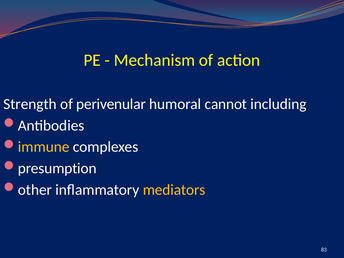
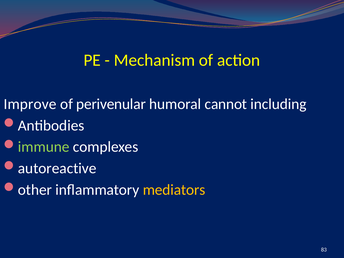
Strength: Strength -> Improve (30, 104)
immune colour: yellow -> light green (44, 147)
presumption: presumption -> autoreactive (57, 168)
